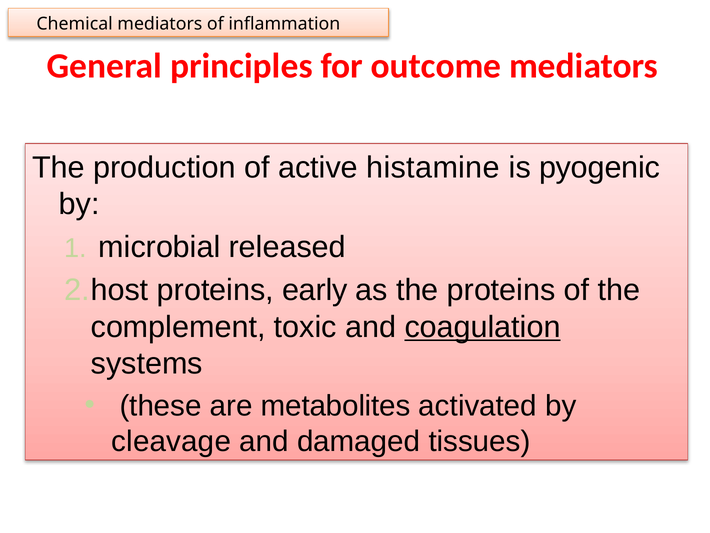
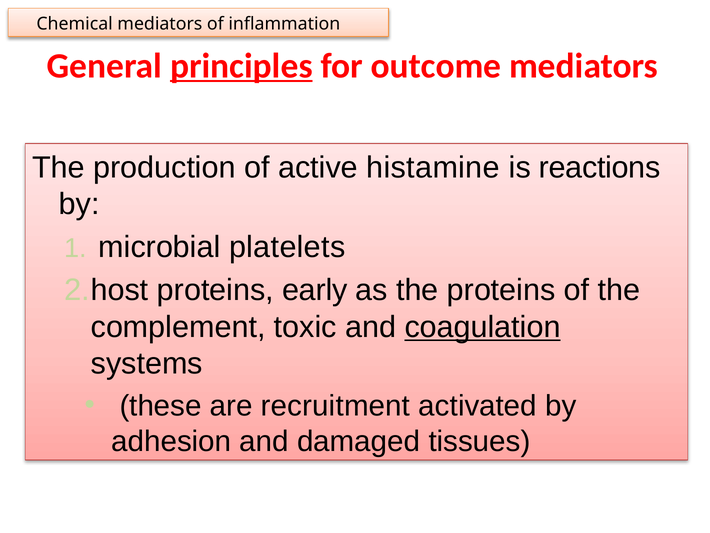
principles underline: none -> present (241, 66)
pyogenic: pyogenic -> reactions (600, 167)
released: released -> platelets (287, 247)
metabolites: metabolites -> recruitment (336, 405)
cleavage: cleavage -> adhesion (171, 441)
